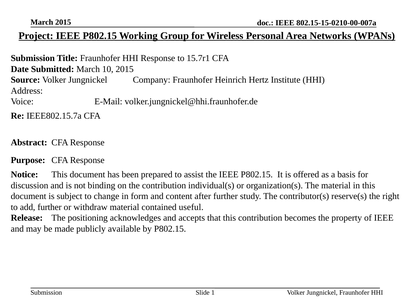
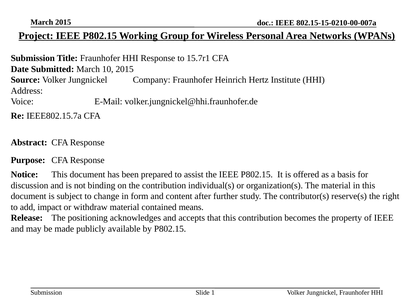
add further: further -> impact (50, 207)
useful: useful -> means (191, 207)
